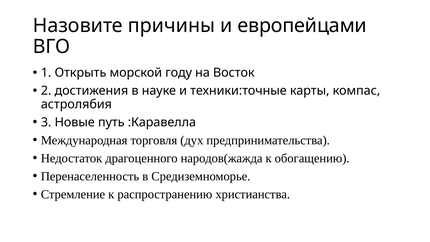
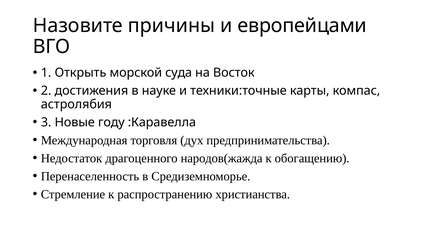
году: году -> суда (179, 73)
путь: путь -> году (111, 122)
